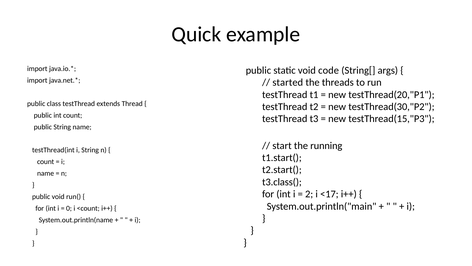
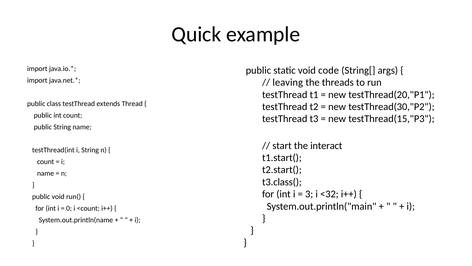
started: started -> leaving (288, 82)
running: running -> interact (326, 145)
2: 2 -> 3 (309, 194)
<17: <17 -> <32 (329, 194)
